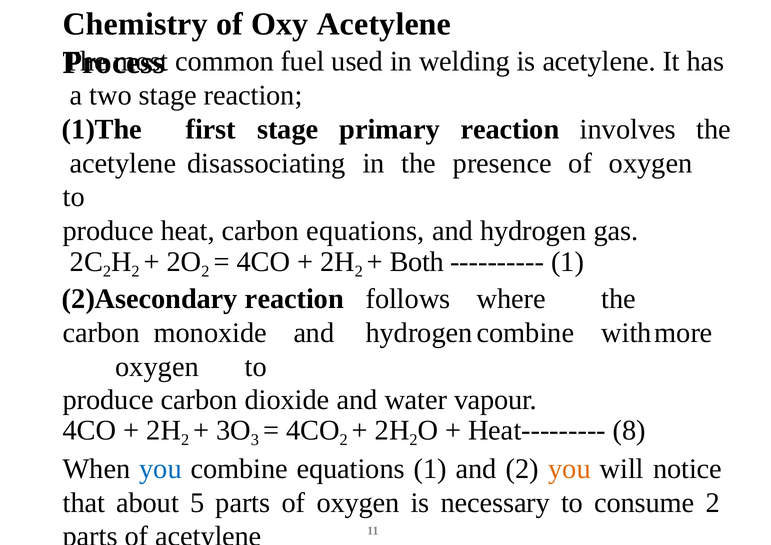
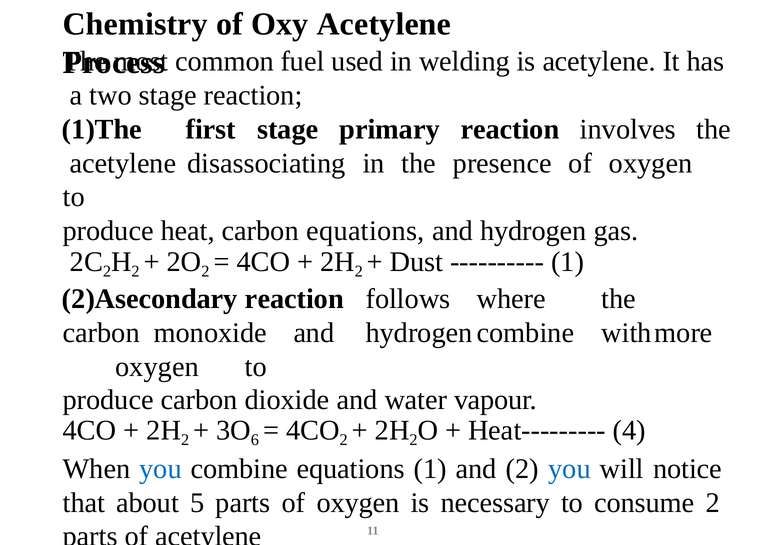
Both: Both -> Dust (417, 262)
3: 3 -> 6 (255, 440)
8: 8 -> 4 (629, 430)
you colour: orange -> blue (570, 469)
